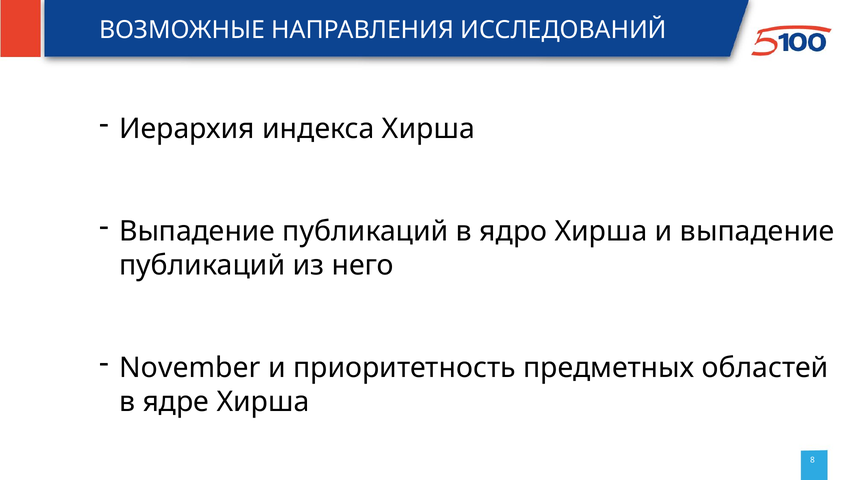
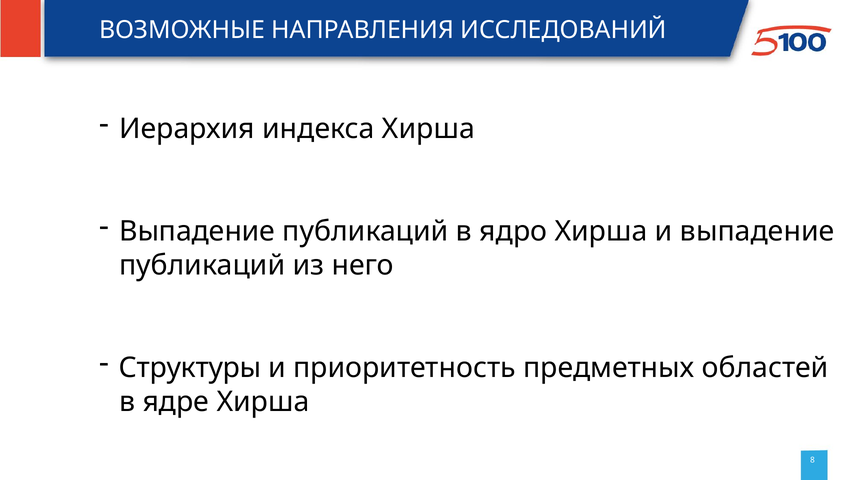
November: November -> Структуры (190, 368)
